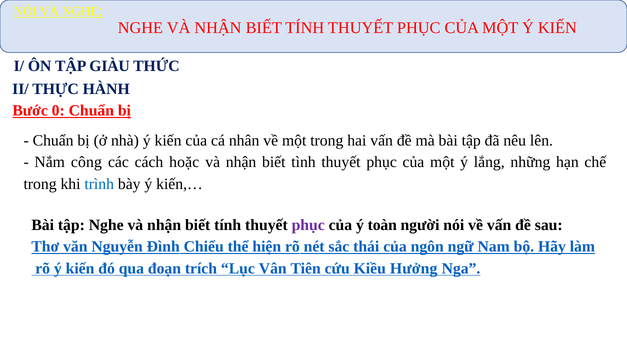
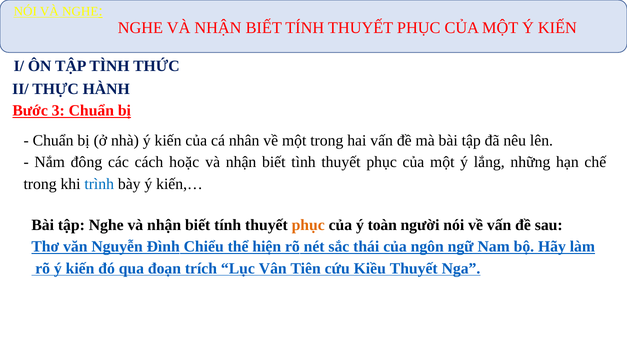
TẬP GIÀU: GIÀU -> TÌNH (109, 66)
0: 0 -> 3 (58, 110)
công: công -> đông (86, 162)
phục colour: purple -> orange (308, 225)
Kiều Hưởng: Hưởng -> Thuyết (414, 268)
